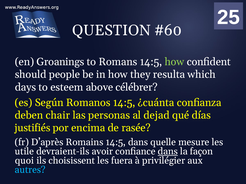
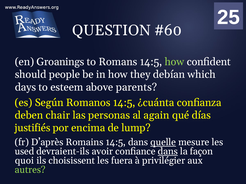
resulta: resulta -> debían (169, 75)
célébrer: célébrer -> parents (136, 87)
dejad: dejad -> again (156, 116)
rasée: rasée -> lump (136, 128)
quelle underline: none -> present (163, 143)
utile: utile -> used (24, 152)
autres colour: light blue -> light green (30, 170)
